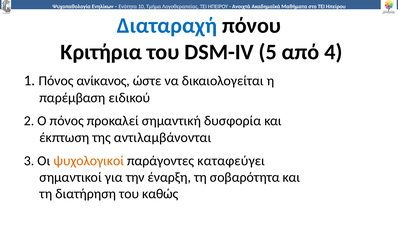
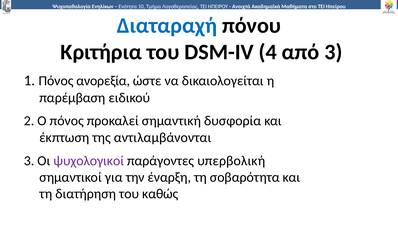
DSM-ΙV 5: 5 -> 4 (268, 52)
από 4: 4 -> 3 (333, 52)
ανίκανος: ανίκανος -> ανορεξία (103, 81)
ψυχολογικοί colour: orange -> purple (89, 161)
καταφεύγει: καταφεύγει -> υπερβολική (231, 161)
